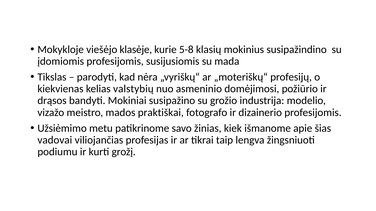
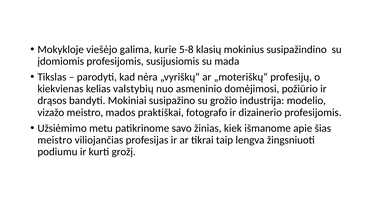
klasėje: klasėje -> galima (136, 50)
vadovai: vadovai -> meistro (55, 140)
